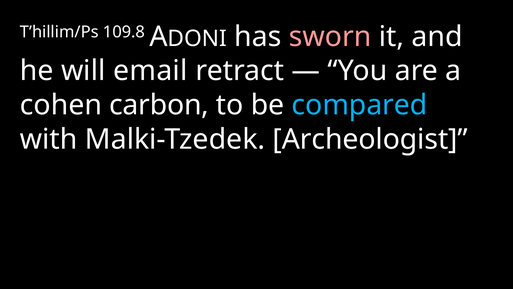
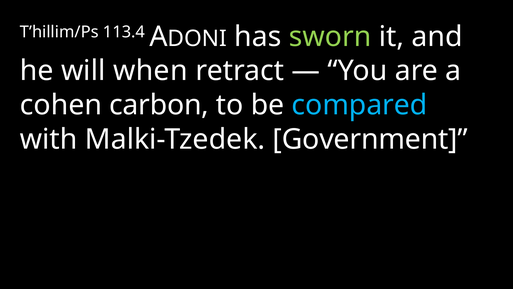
109.8: 109.8 -> 113.4 (124, 32)
sworn colour: pink -> light green (330, 37)
email: email -> when (150, 71)
Archeologist: Archeologist -> Government (370, 139)
